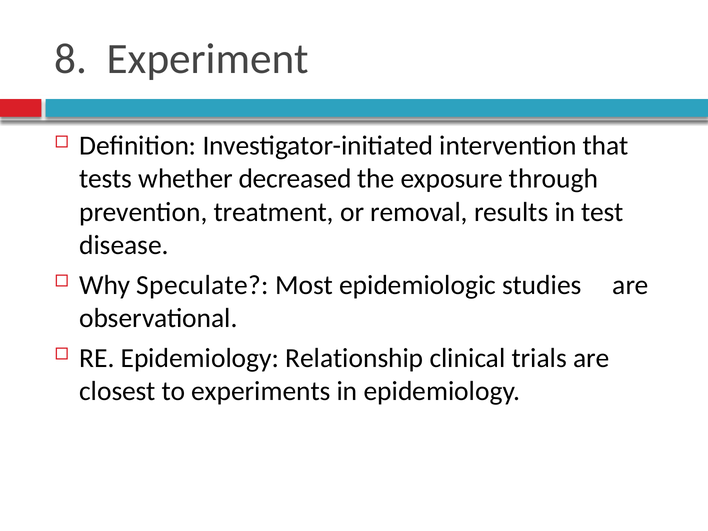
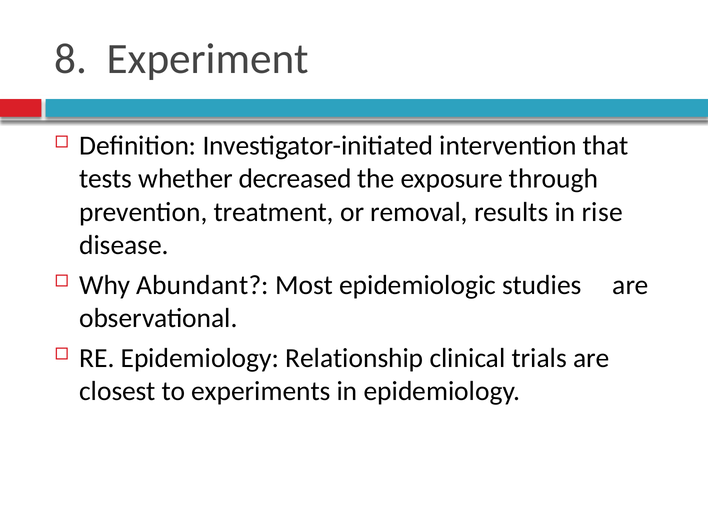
test: test -> rise (602, 212)
Speculate: Speculate -> Abundant (202, 285)
